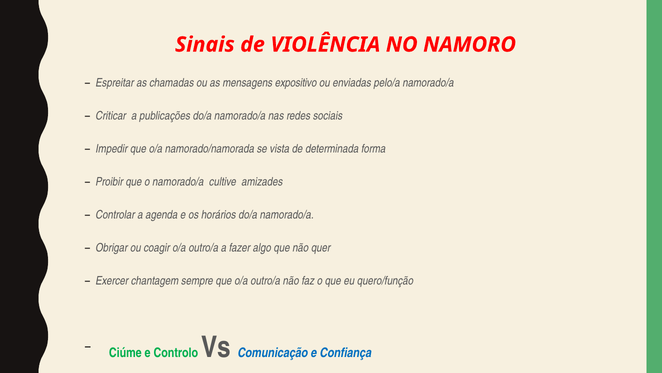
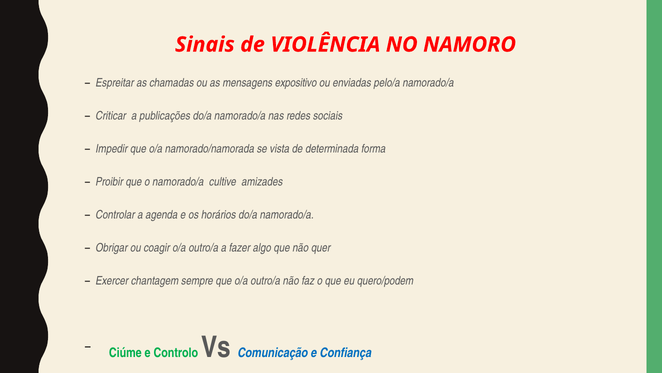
quero/função: quero/função -> quero/podem (385, 280)
